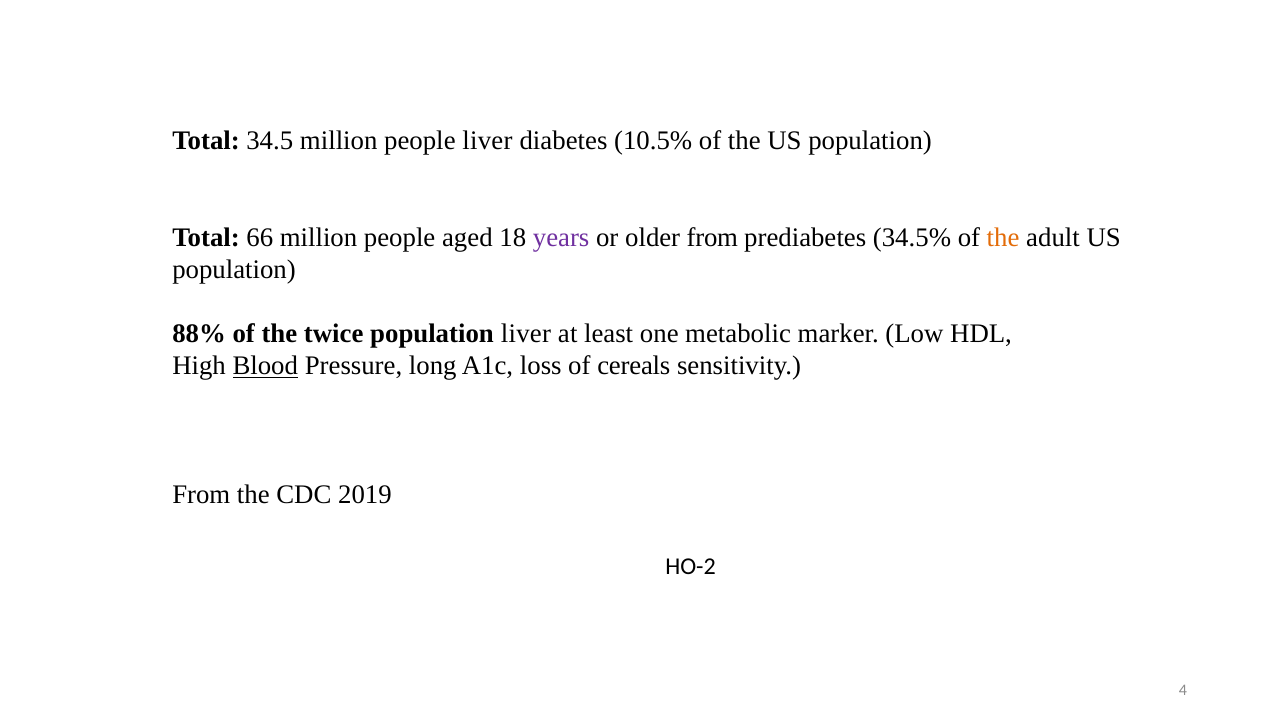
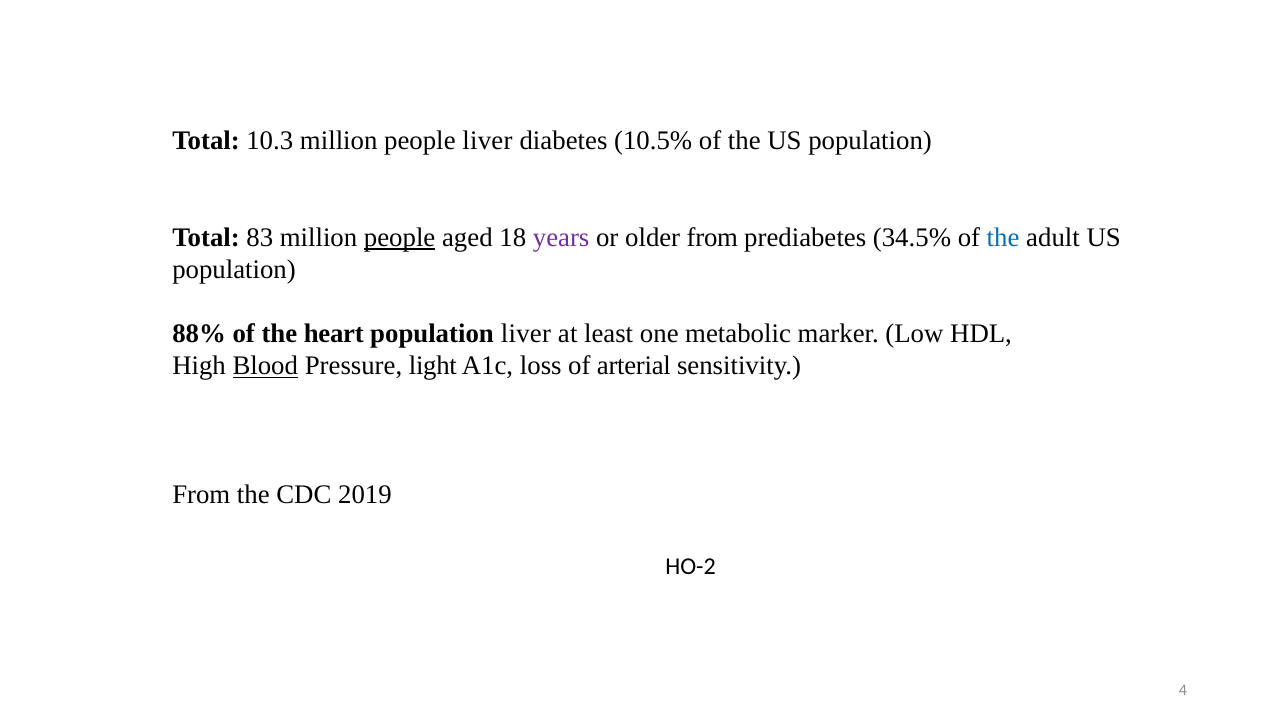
34.5: 34.5 -> 10.3 (270, 141)
66: 66 -> 83 (260, 237)
people underline: none -> present (400, 237)
the colour: orange -> blue (1003, 237)
twice: twice -> heart (334, 334)
long: long -> light (433, 366)
cereals: cereals -> arterial (634, 366)
